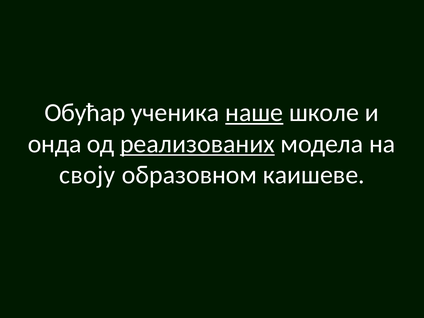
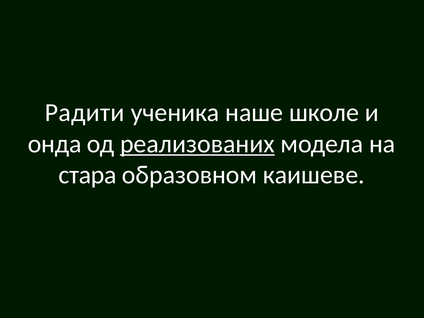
Обућар: Обућар -> Радити (85, 113)
наше underline: present -> none (254, 113)
своју: своју -> стара (88, 175)
